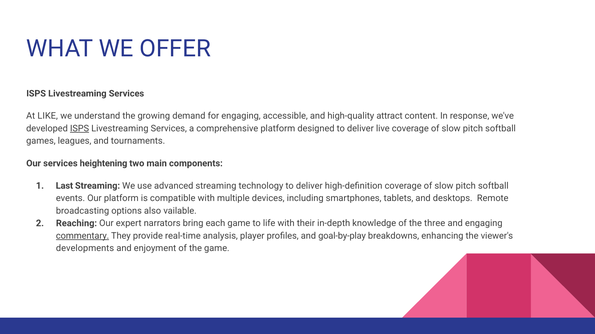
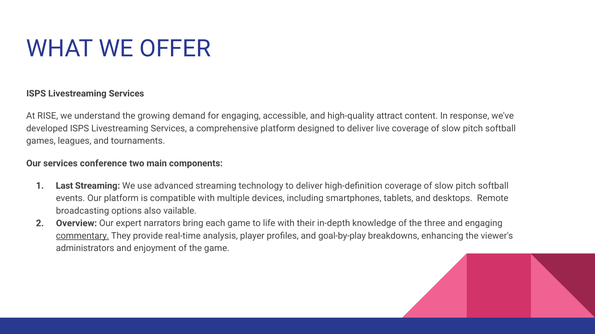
LIKE: LIKE -> RISE (48, 116)
ISPS underline: present -> none (80, 129)
heightening: heightening -> conference (103, 164)
Reaching: Reaching -> Overview (76, 224)
developments: developments -> administrators (85, 249)
